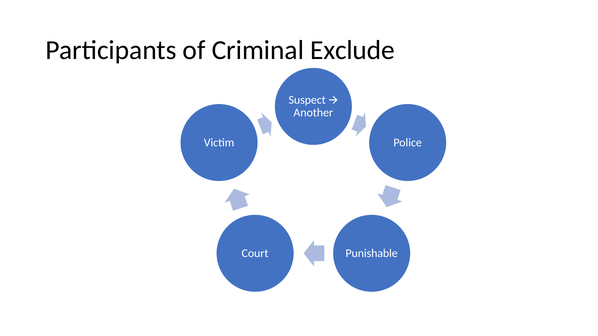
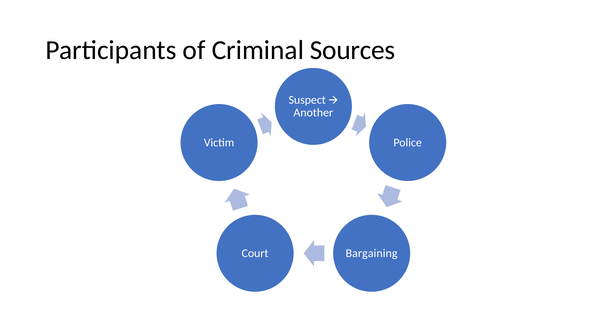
Exclude: Exclude -> Sources (353, 50)
Punishable: Punishable -> Bargaining (372, 253)
